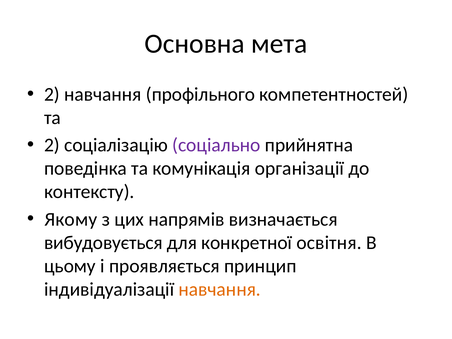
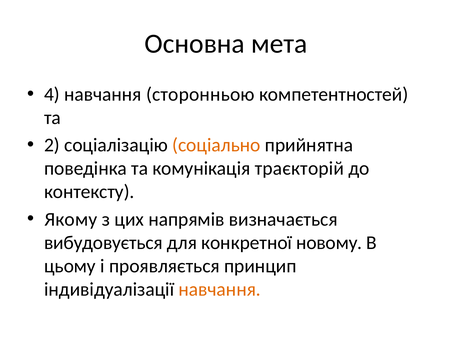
2: 2 -> 4 (52, 94)
профільного: профільного -> сторонньою (200, 94)
соціально colour: purple -> orange (216, 145)
організації: організації -> траєкторій (299, 169)
освітня: освітня -> новому (329, 243)
